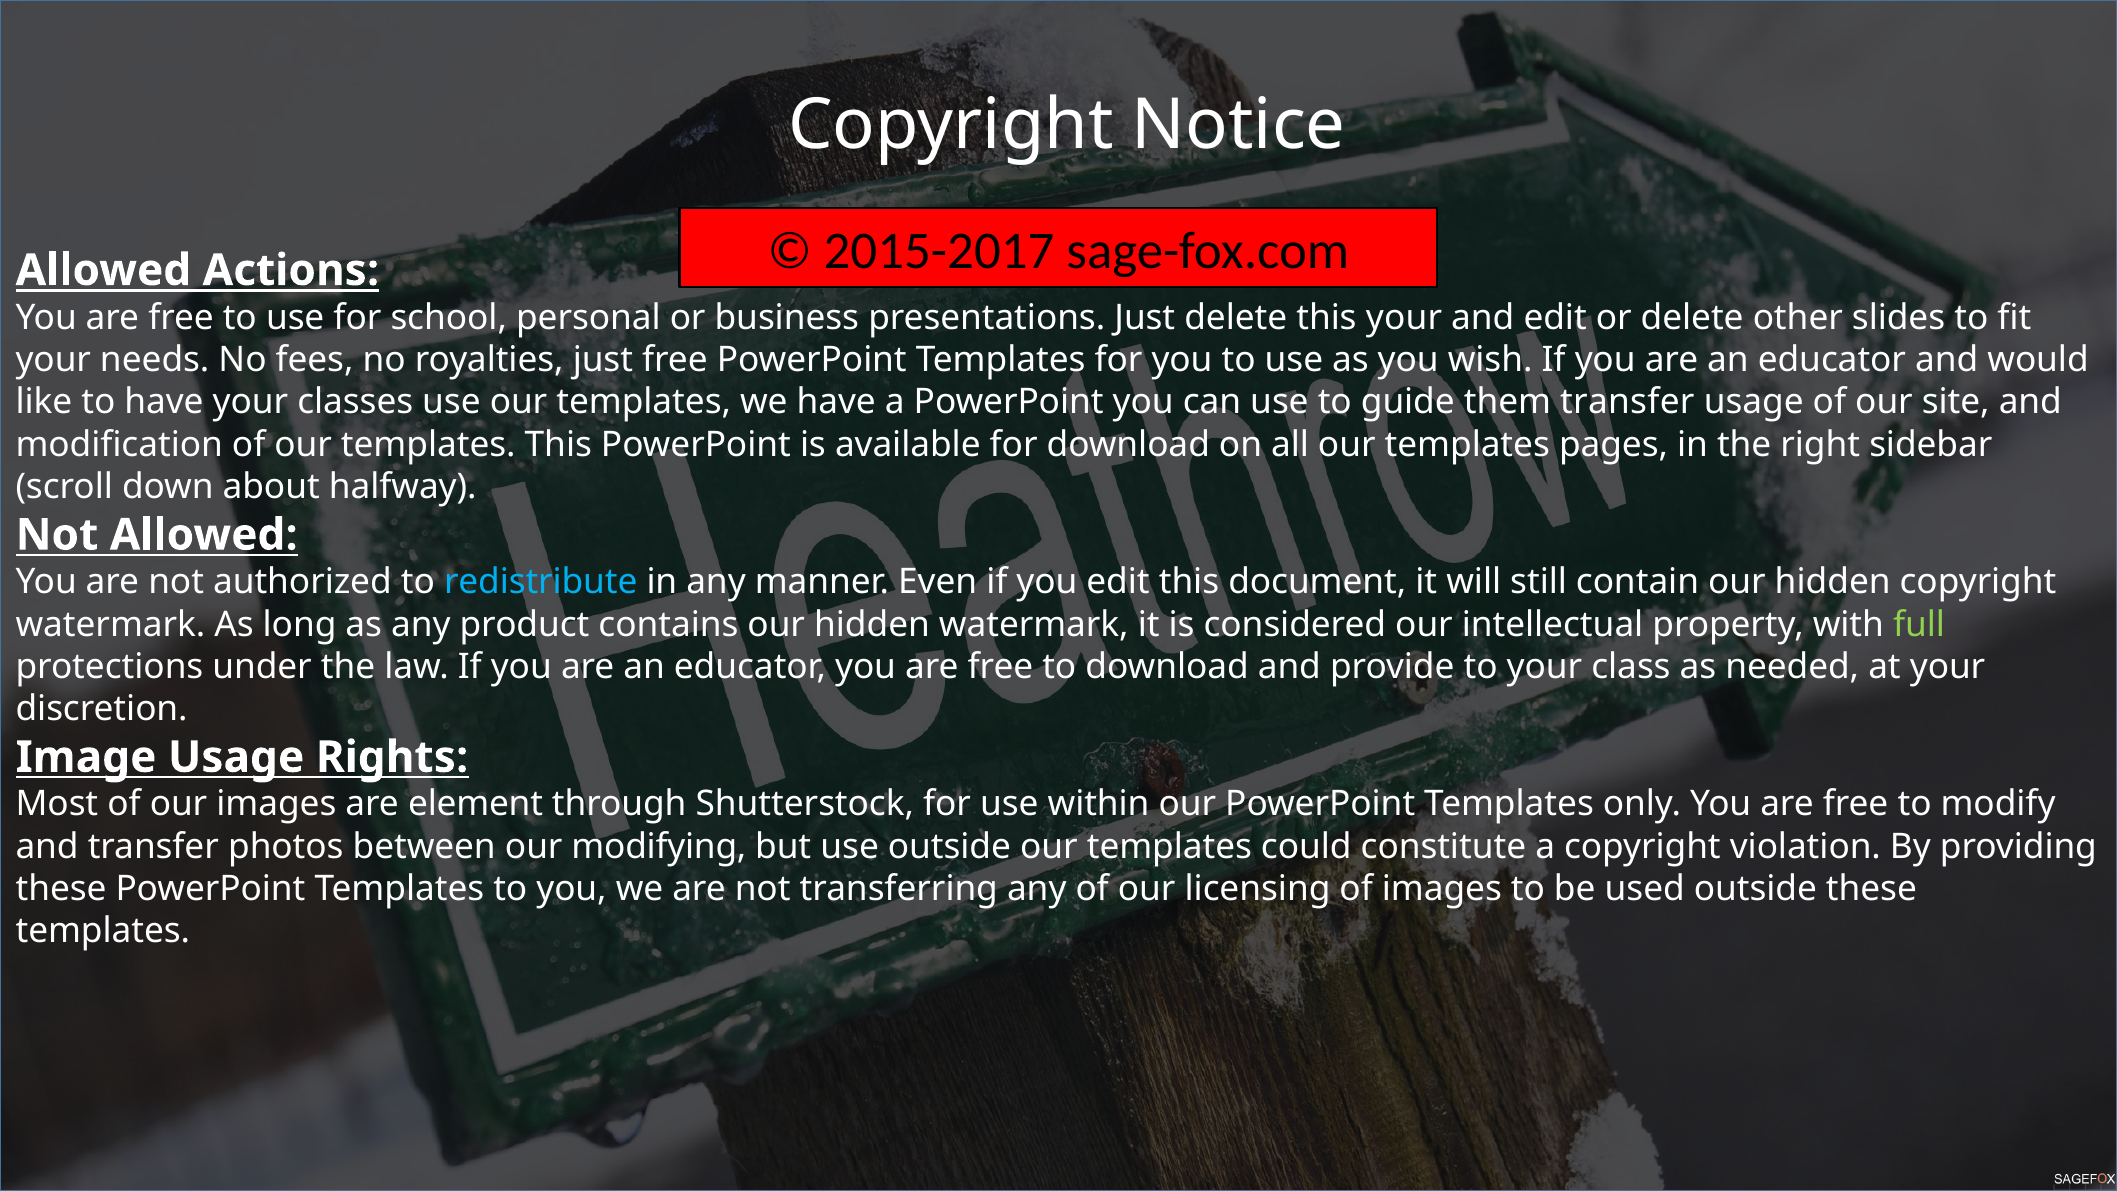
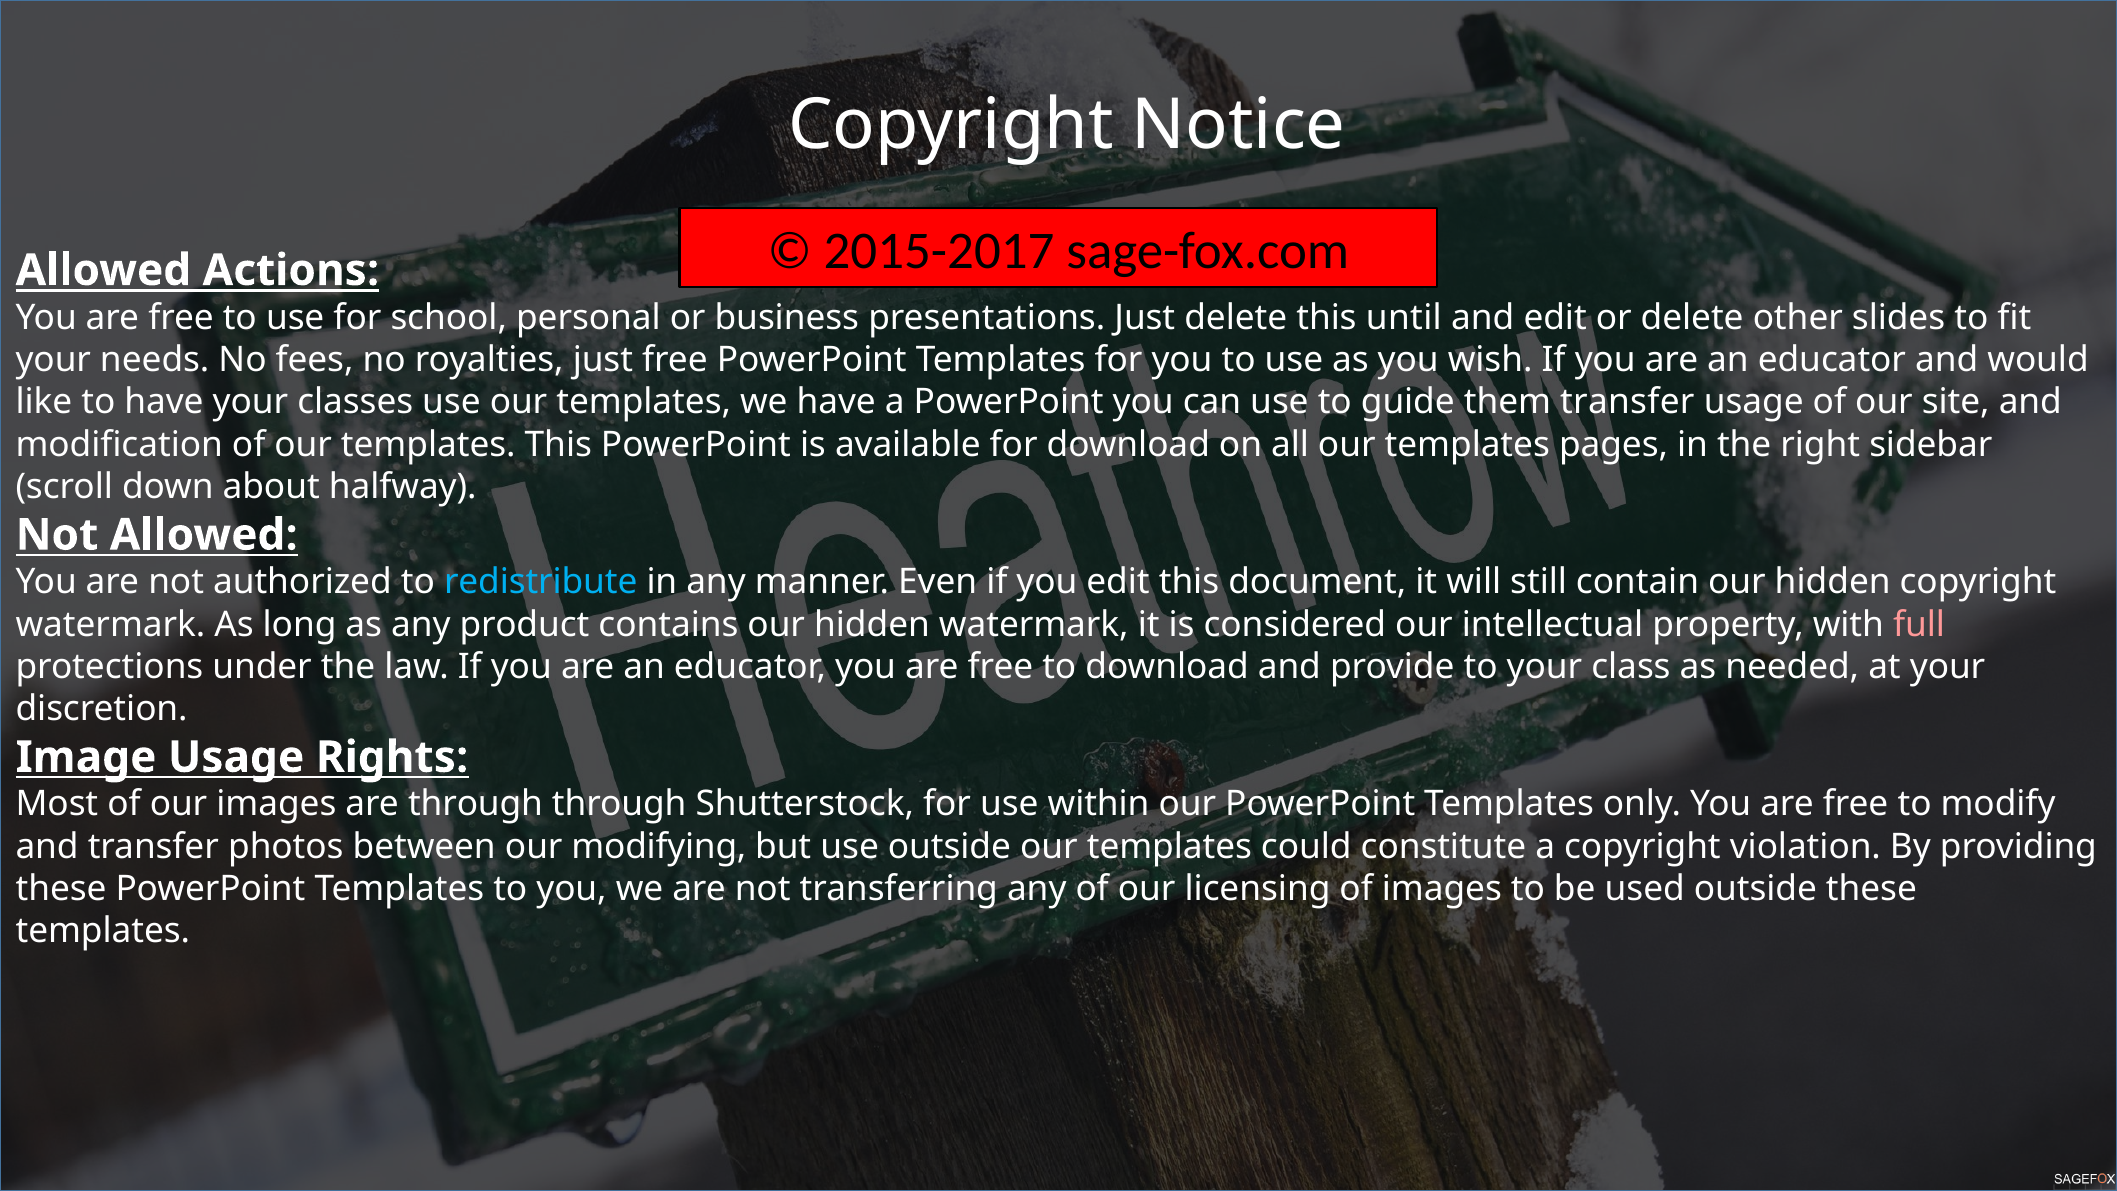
this your: your -> until (1404, 317)
full colour: light green -> pink (1919, 624)
are element: element -> through (476, 804)
